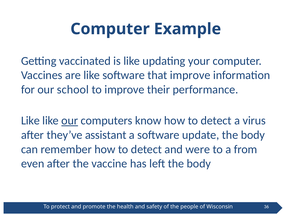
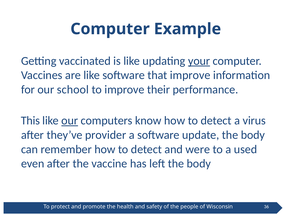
your underline: none -> present (199, 61)
Like: Like -> This (30, 120)
assistant: assistant -> provider (106, 135)
from: from -> used (246, 149)
